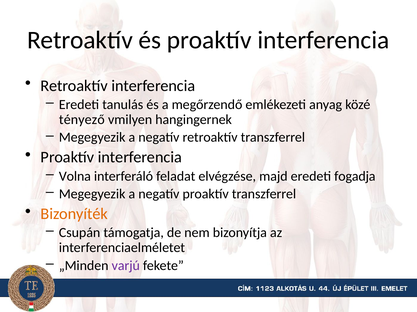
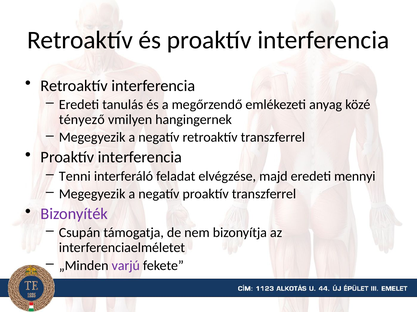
Volna: Volna -> Tenni (75, 177)
fogadja: fogadja -> mennyi (355, 177)
Bizonyíték colour: orange -> purple (74, 214)
